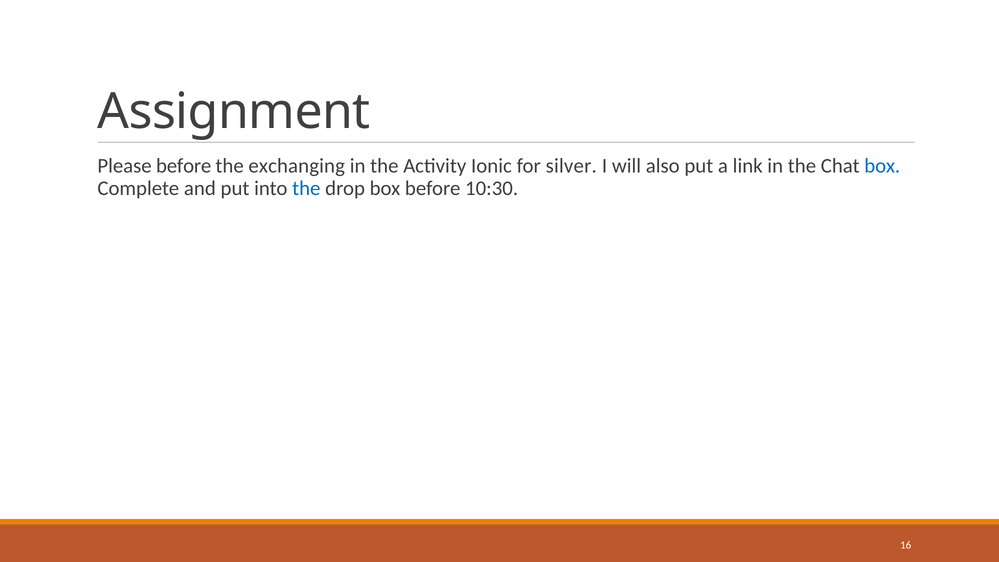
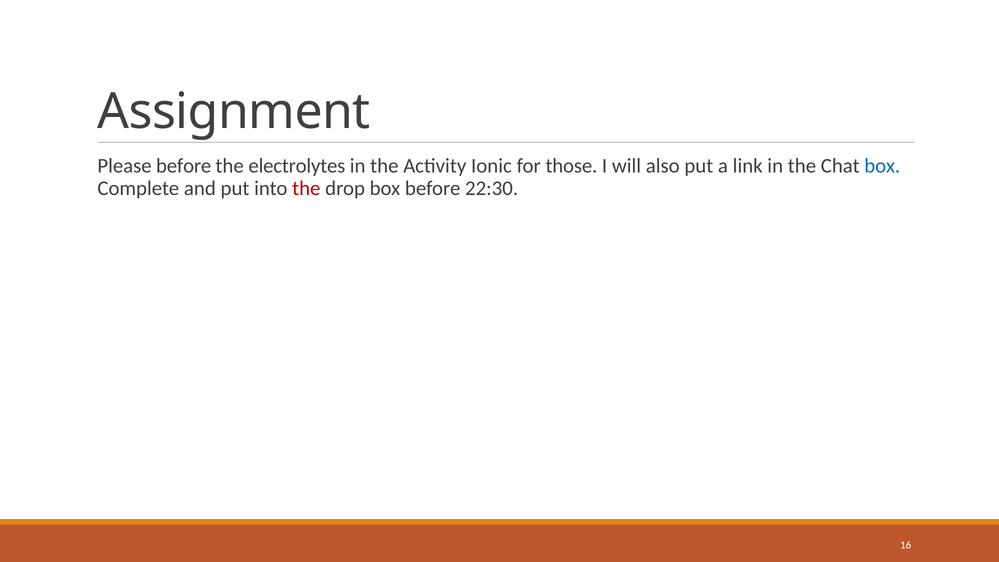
exchanging: exchanging -> electrolytes (297, 166)
silver: silver -> those (571, 166)
the colour: blue -> red (306, 189)
10:30: 10:30 -> 22:30 (492, 189)
